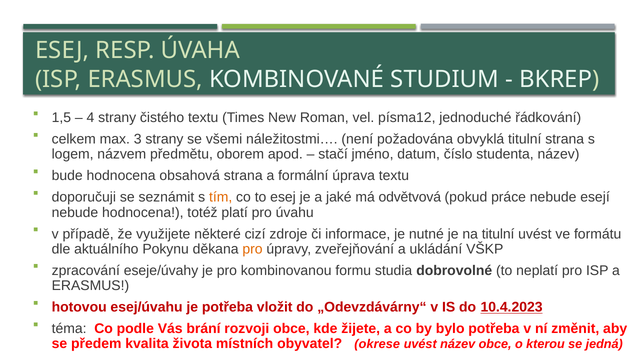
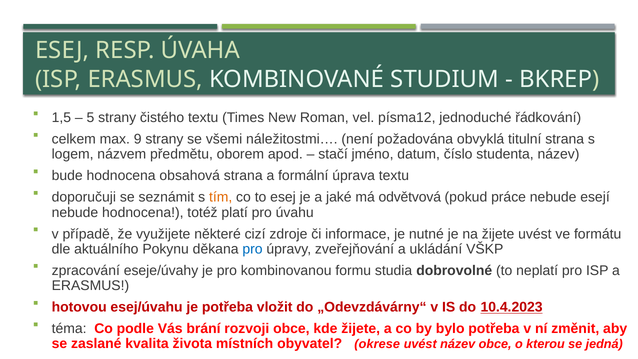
4: 4 -> 5 (90, 118)
3: 3 -> 9 (138, 139)
na titulní: titulní -> žijete (498, 234)
pro colour: orange -> blue (252, 249)
předem: předem -> zaslané (96, 344)
